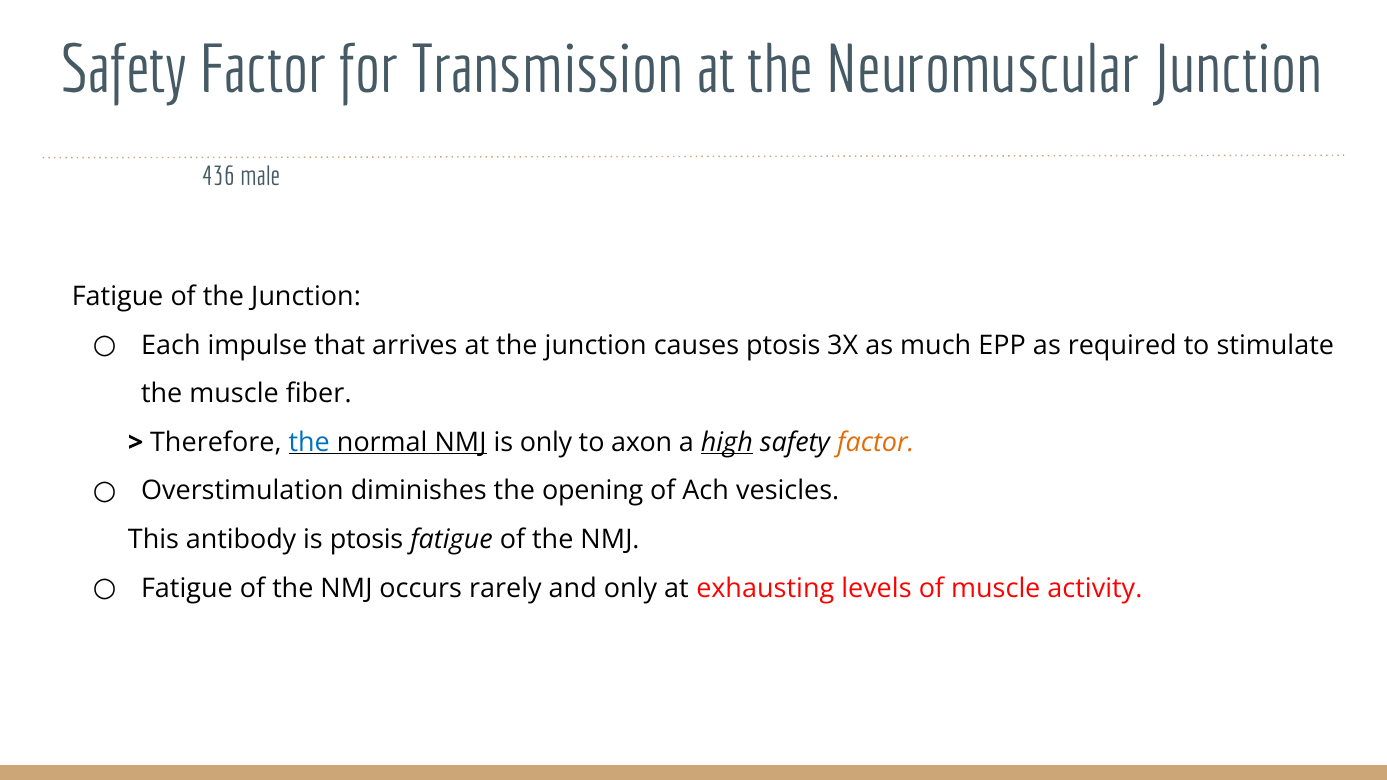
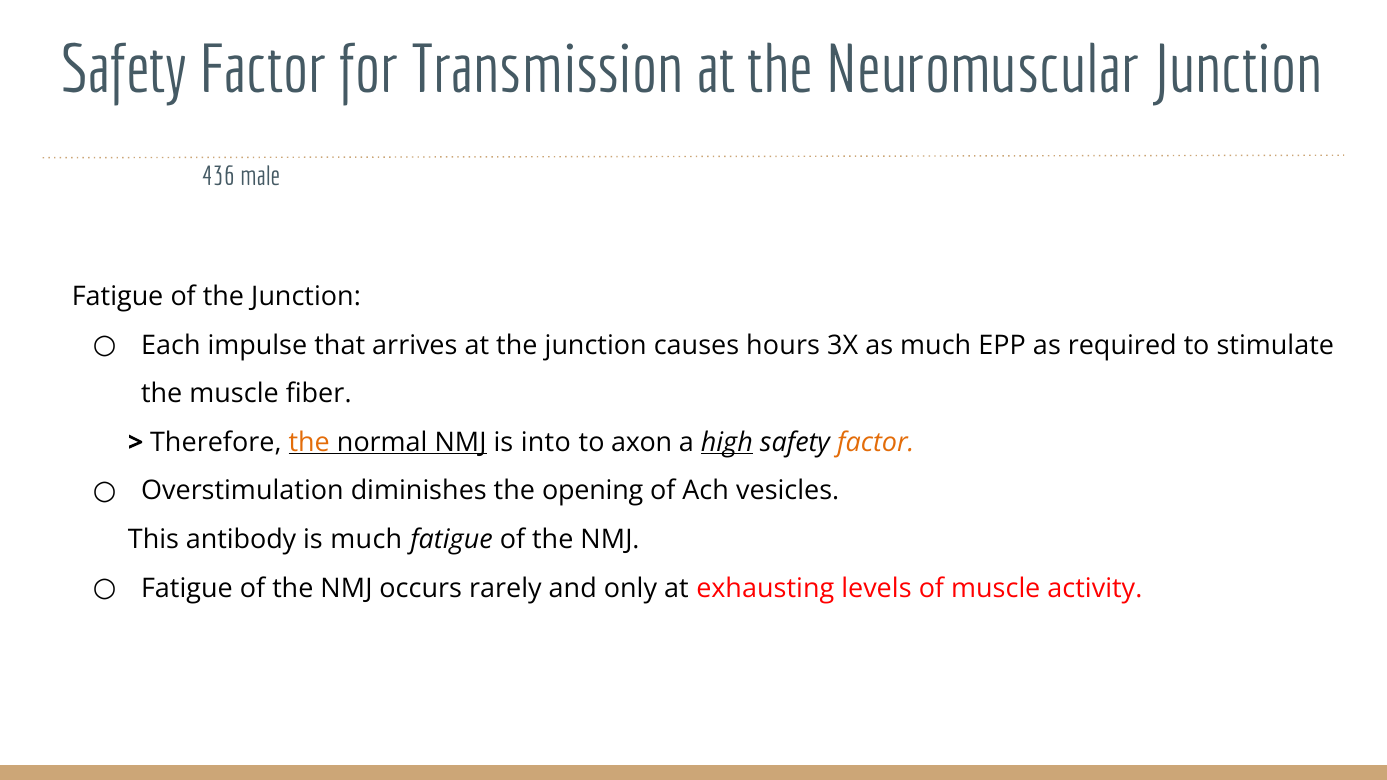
causes ptosis: ptosis -> hours (783, 346)
the colour: blue -> orange (309, 443)
is only: only -> into (546, 443)
is ptosis: ptosis -> much (366, 540)
